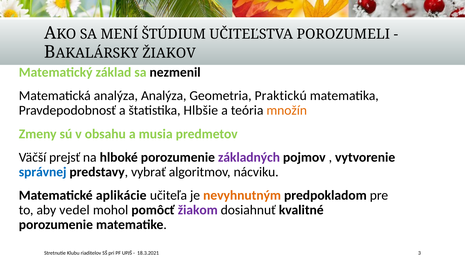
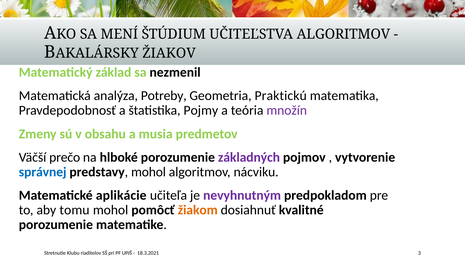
UČITEĽSTVA POROZUMELI: POROZUMELI -> ALGORITMOV (343, 34)
analýza Analýza: Analýza -> Potreby (164, 96)
Hlbšie: Hlbšie -> Pojmy (201, 110)
množín colour: orange -> purple (287, 110)
prejsť: prejsť -> prečo (65, 157)
predstavy vybrať: vybrať -> mohol (149, 172)
nevyhnutným colour: orange -> purple (242, 195)
vedel: vedel -> tomu (74, 210)
žiakom colour: purple -> orange (198, 210)
